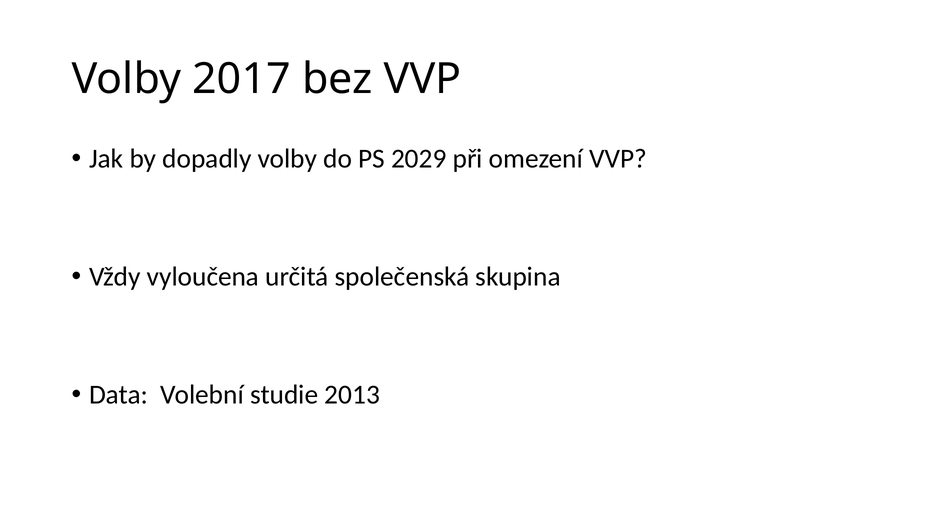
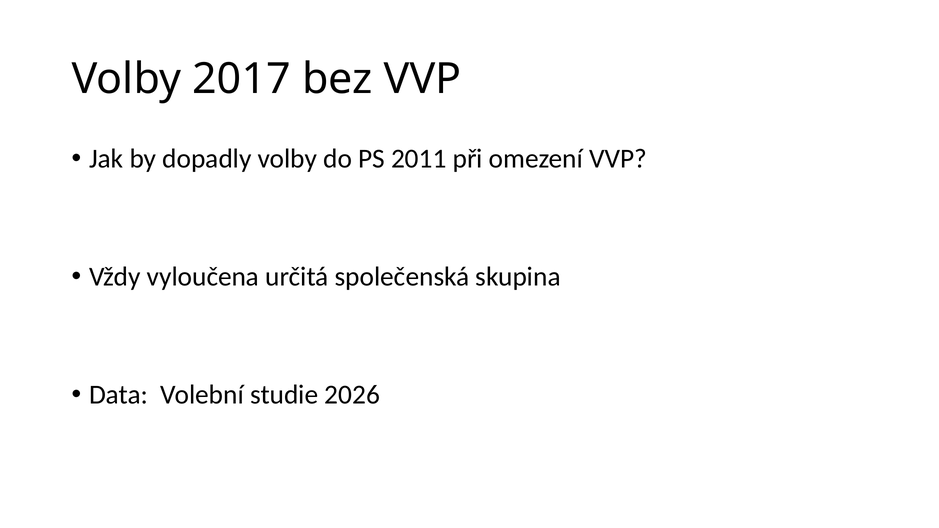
2029: 2029 -> 2011 (419, 159)
2013: 2013 -> 2026 (352, 395)
